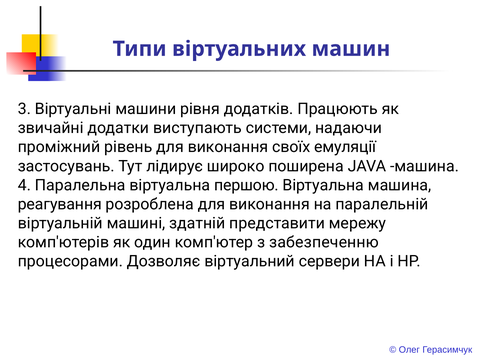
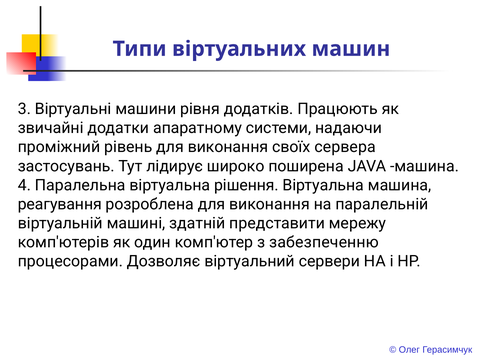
виступають: виступають -> апаратному (198, 128)
емуляції: емуляції -> сервера (345, 147)
першою: першою -> рішення (246, 186)
